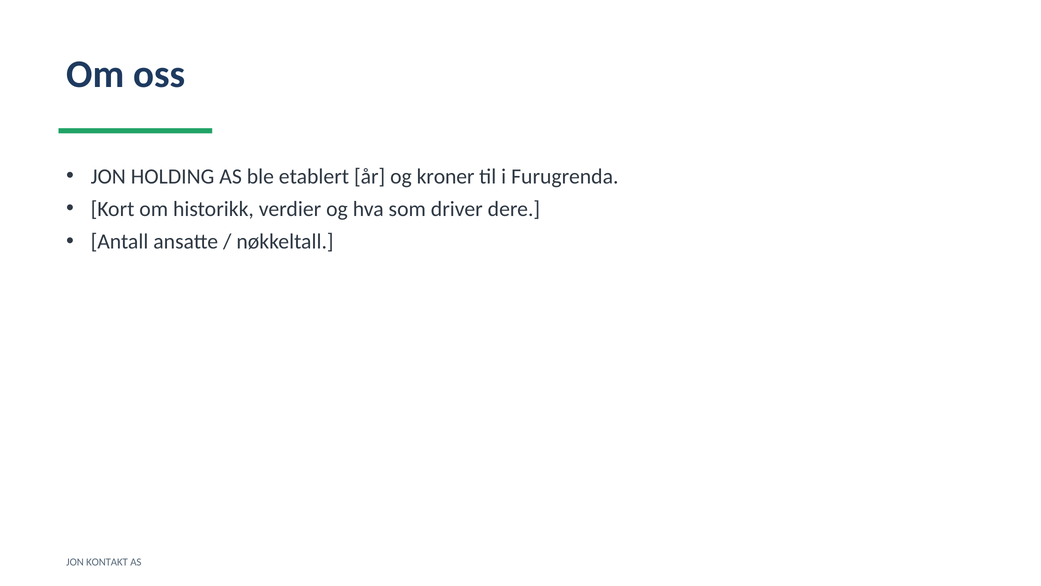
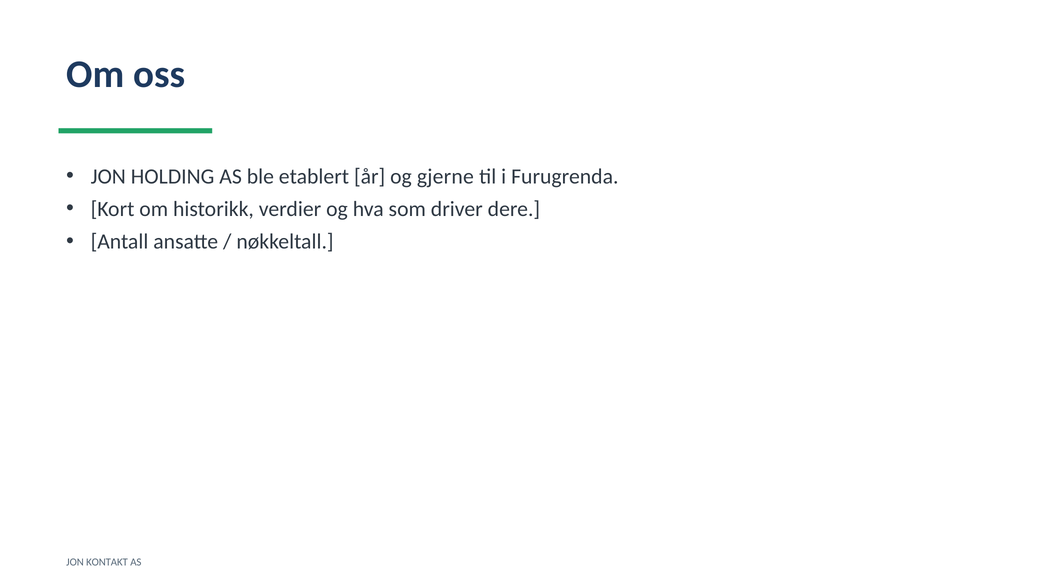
kroner: kroner -> gjerne (445, 176)
